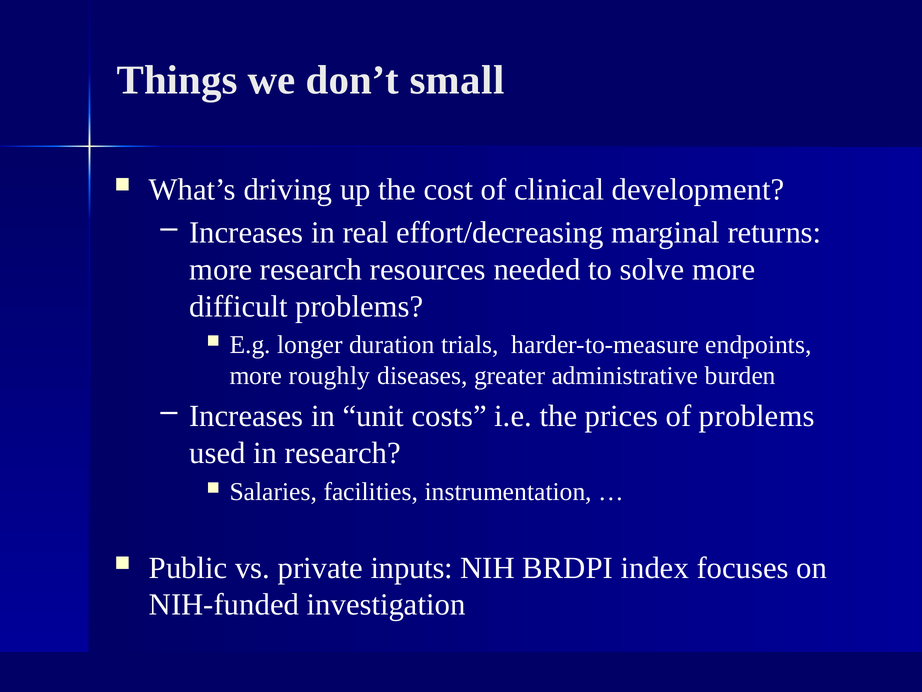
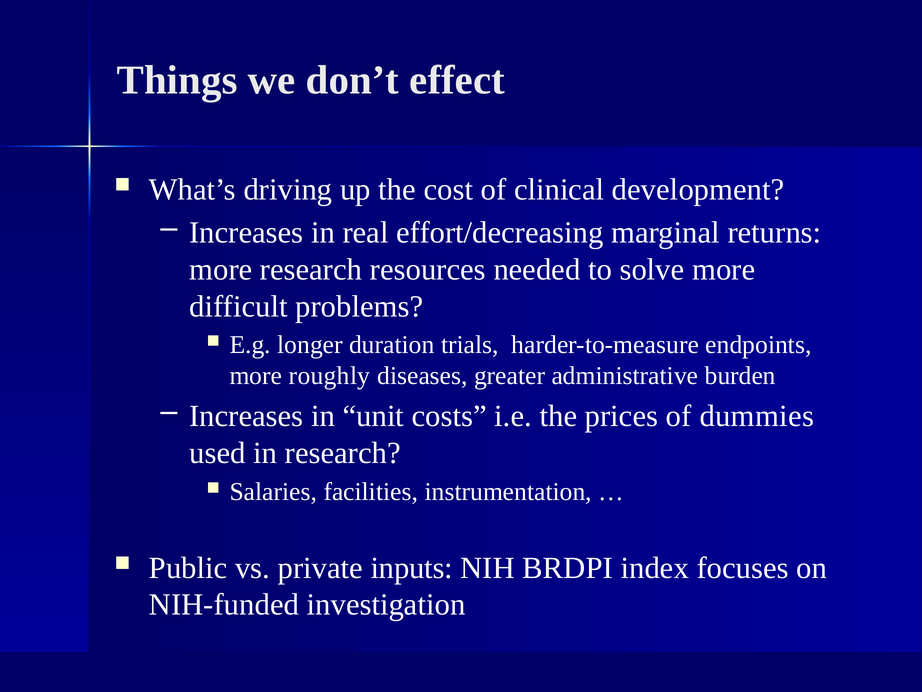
small: small -> effect (457, 80)
of problems: problems -> dummies (757, 416)
